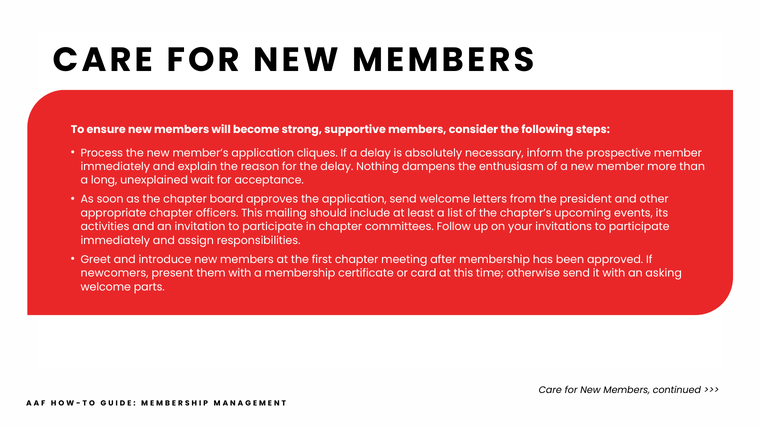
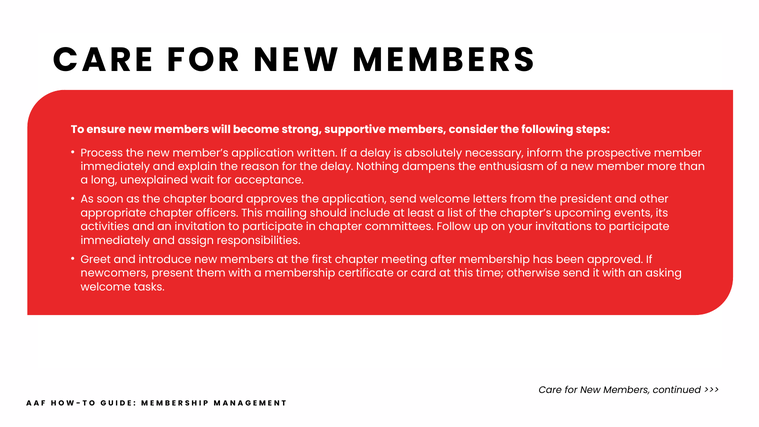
cliques: cliques -> written (317, 153)
parts: parts -> tasks (149, 287)
